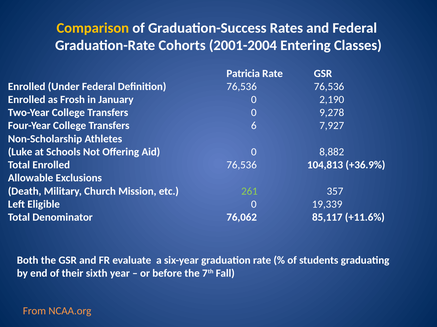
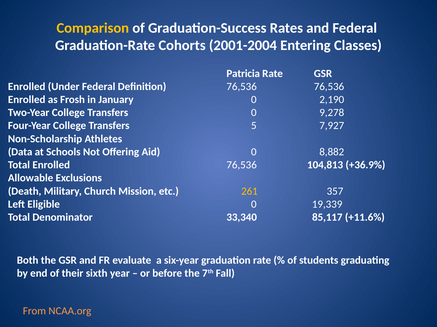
6: 6 -> 5 (254, 126)
Luke: Luke -> Data (20, 152)
261 colour: light green -> yellow (249, 192)
76,062: 76,062 -> 33,340 (242, 218)
